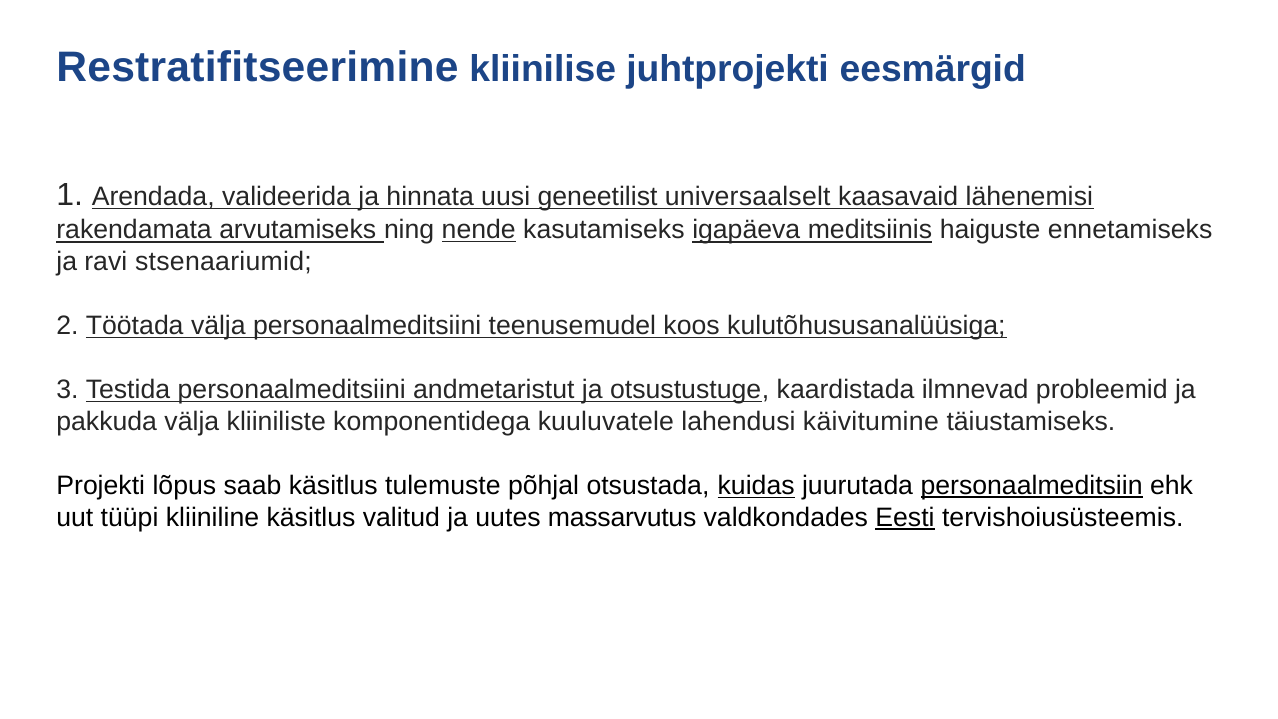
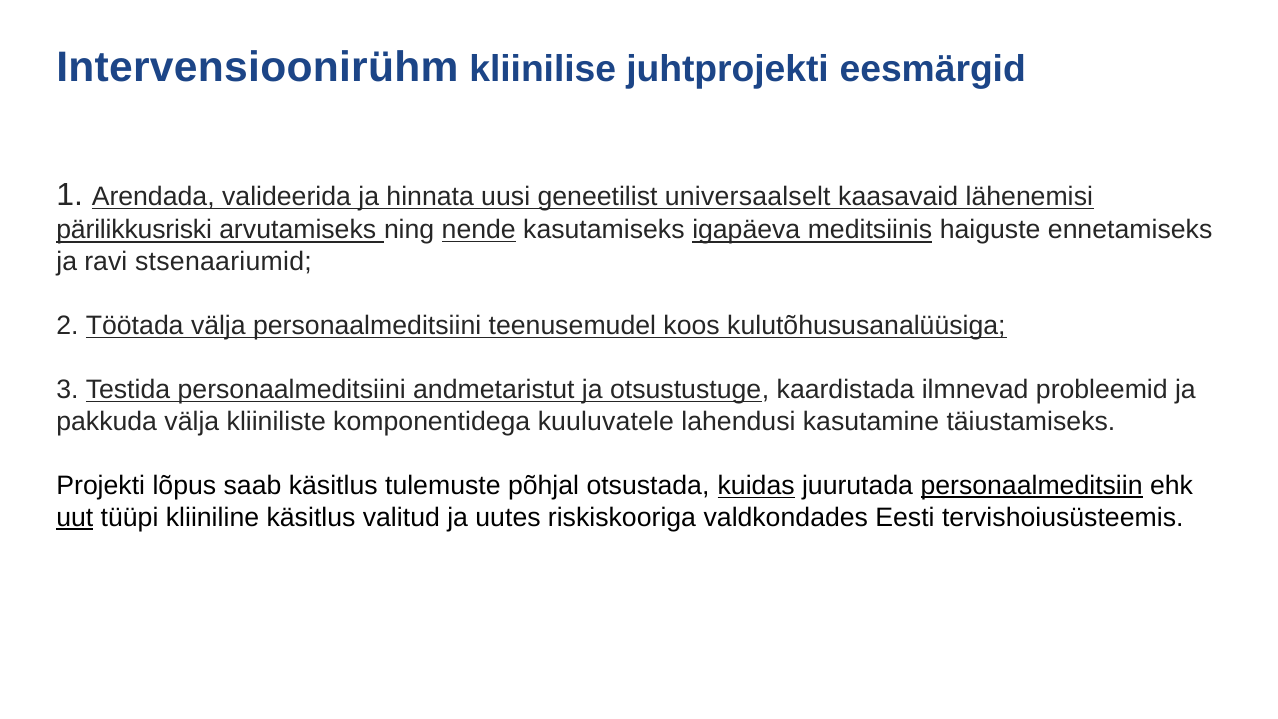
Restratifitseerimine: Restratifitseerimine -> Intervensioonirühm (257, 68)
rakendamata: rakendamata -> pärilikkusriski (134, 230)
käivitumine: käivitumine -> kasutamine (871, 422)
uut underline: none -> present (75, 518)
massarvutus: massarvutus -> riskiskooriga (622, 518)
Eesti underline: present -> none (905, 518)
